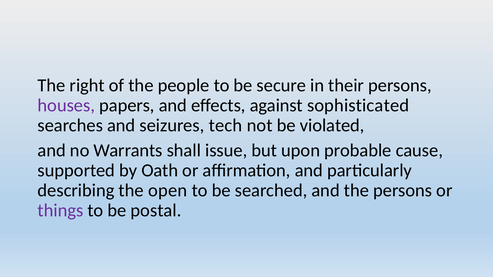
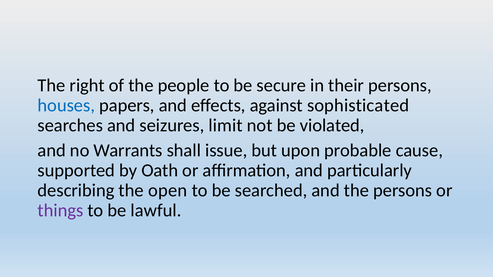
houses colour: purple -> blue (66, 106)
tech: tech -> limit (226, 125)
postal: postal -> lawful (156, 211)
